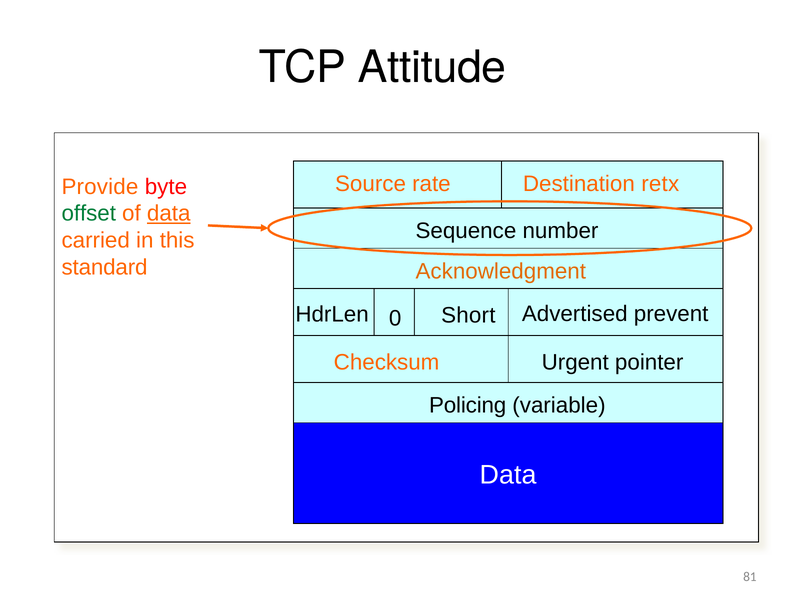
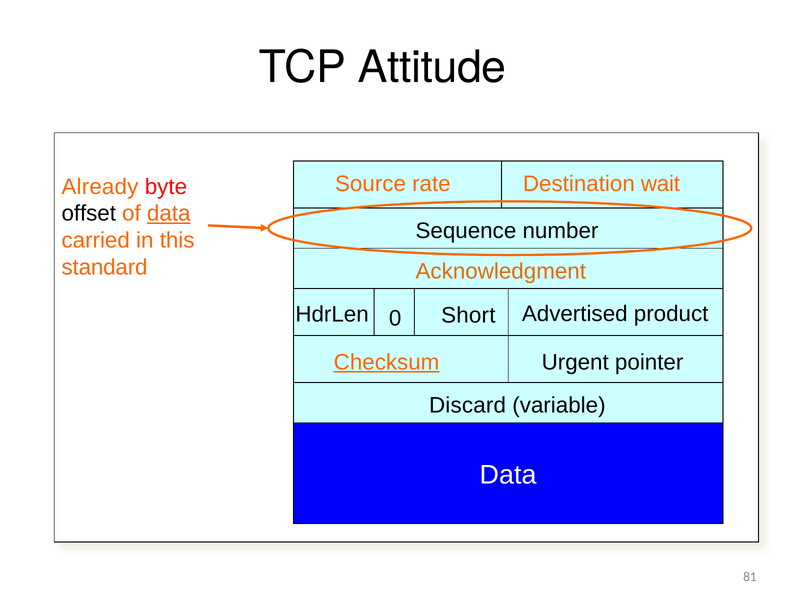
retx: retx -> wait (660, 184)
Provide: Provide -> Already (100, 187)
offset colour: green -> black (89, 213)
prevent: prevent -> product (671, 314)
Checksum underline: none -> present (387, 362)
Policing: Policing -> Discard (467, 405)
